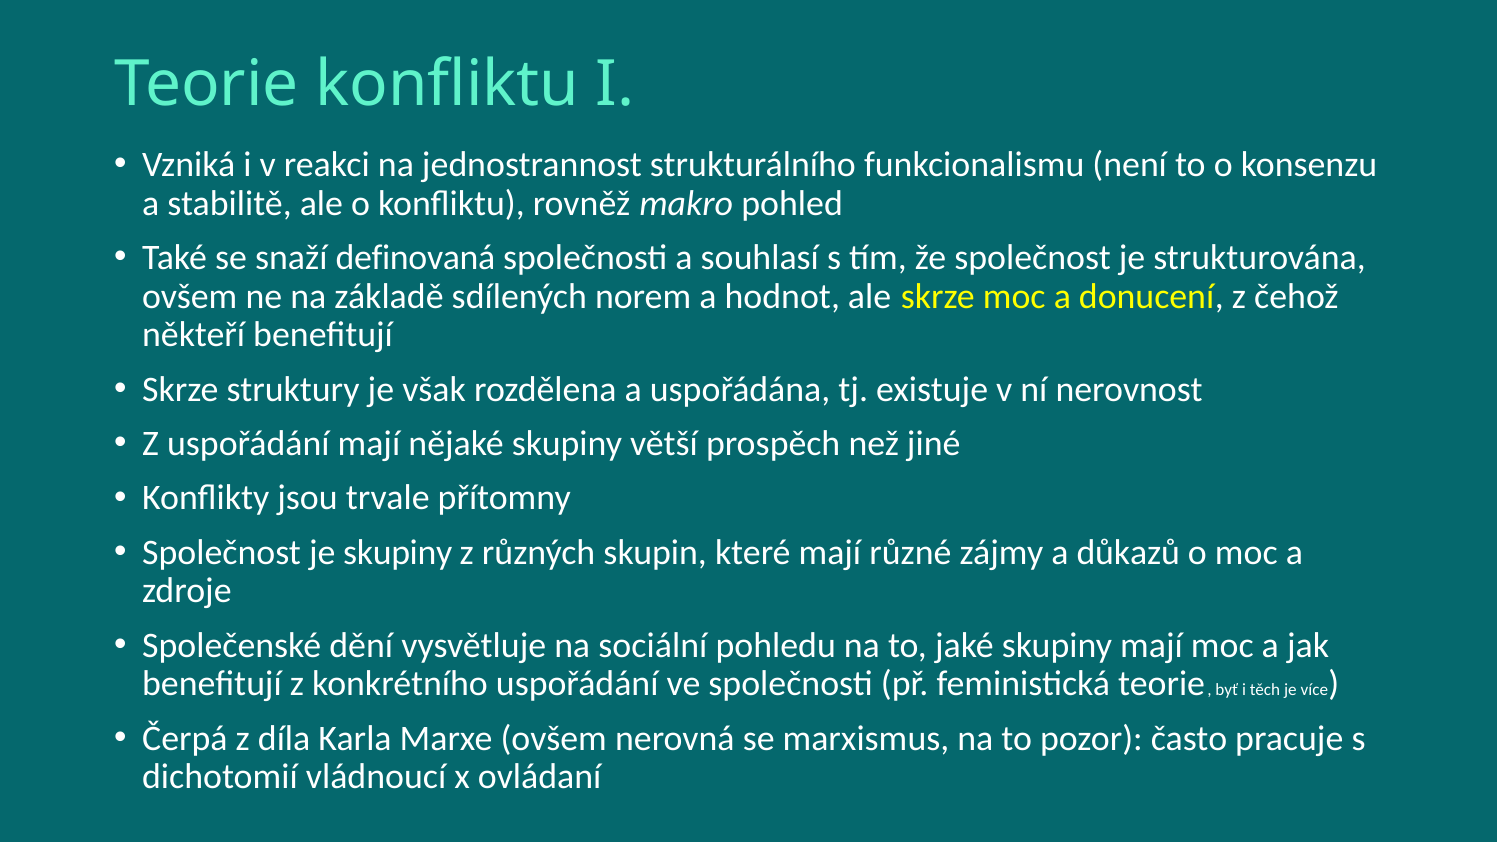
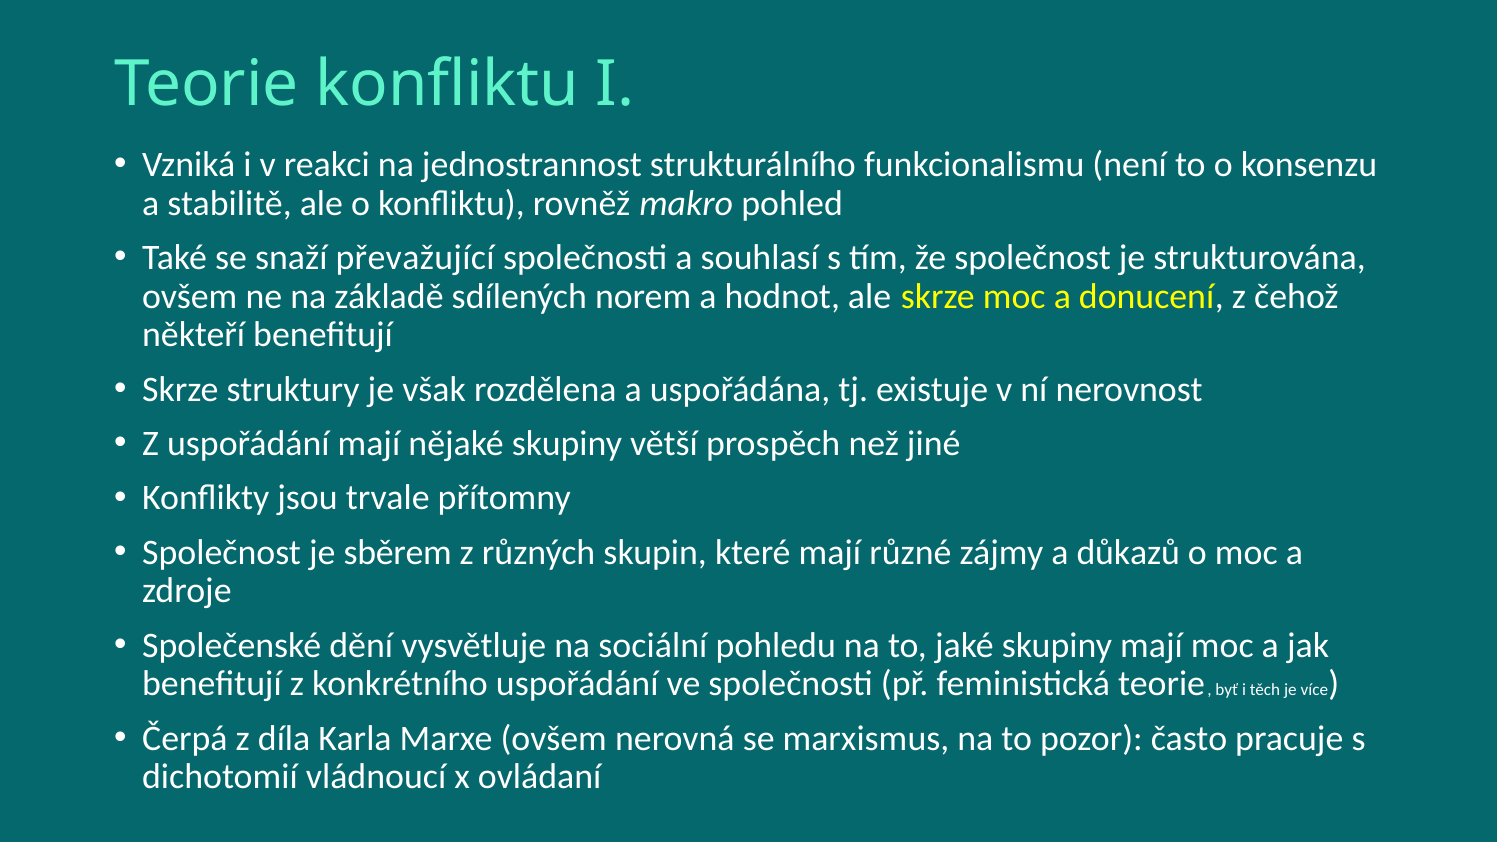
definovaná: definovaná -> převažující (415, 258)
je skupiny: skupiny -> sběrem (398, 552)
